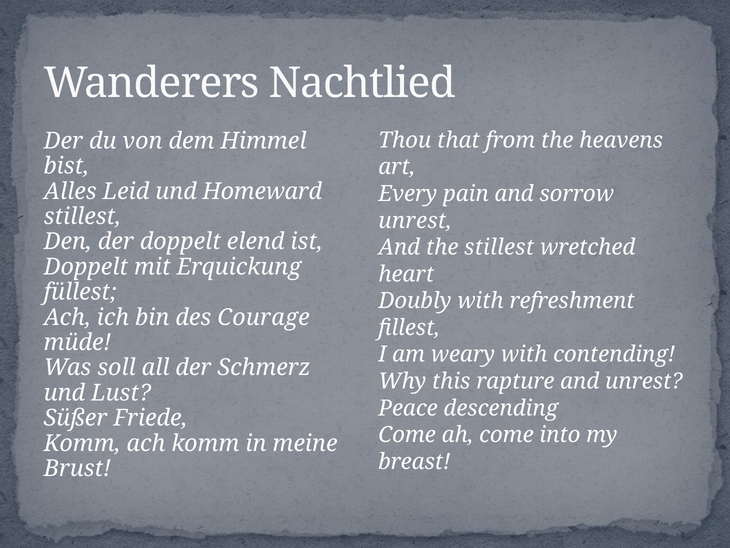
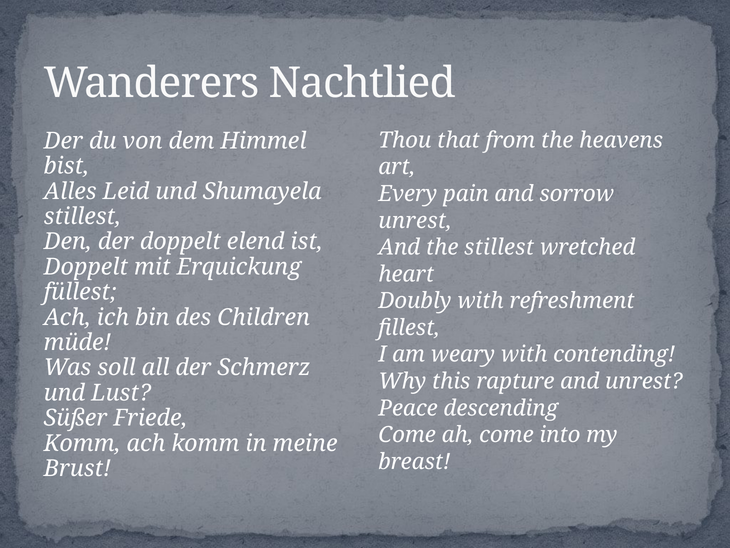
Homeward: Homeward -> Shumayela (262, 191)
Courage: Courage -> Children (264, 317)
